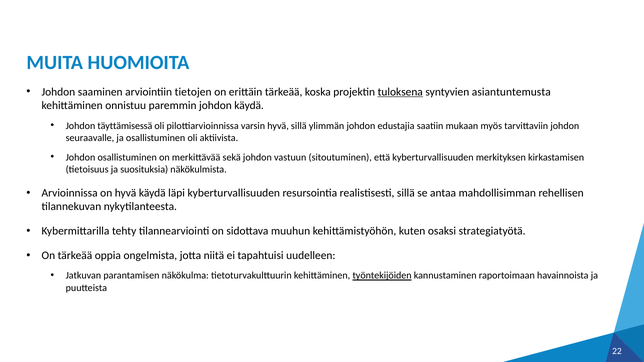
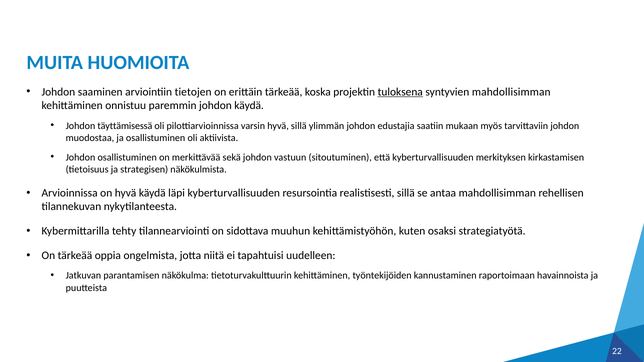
syntyvien asiantuntemusta: asiantuntemusta -> mahdollisimman (511, 92)
seuraavalle: seuraavalle -> muodostaa (90, 138)
suosituksia: suosituksia -> strategisen (144, 169)
työntekijöiden underline: present -> none (382, 276)
